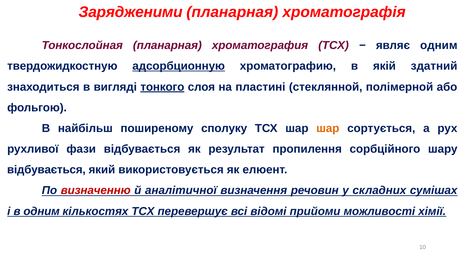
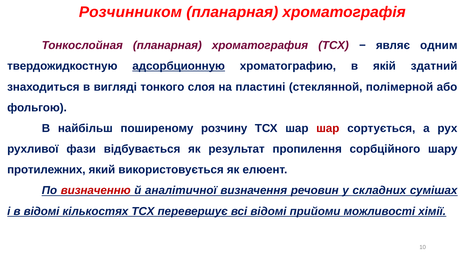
Зарядженими: Зарядженими -> Розчинником (130, 12)
тонкого underline: present -> none (162, 87)
сполуку: сполуку -> розчину (224, 128)
шар colour: orange -> red (328, 128)
відбувається: відбувається -> протилежних (46, 170)
в одним: одним -> відомі (42, 211)
